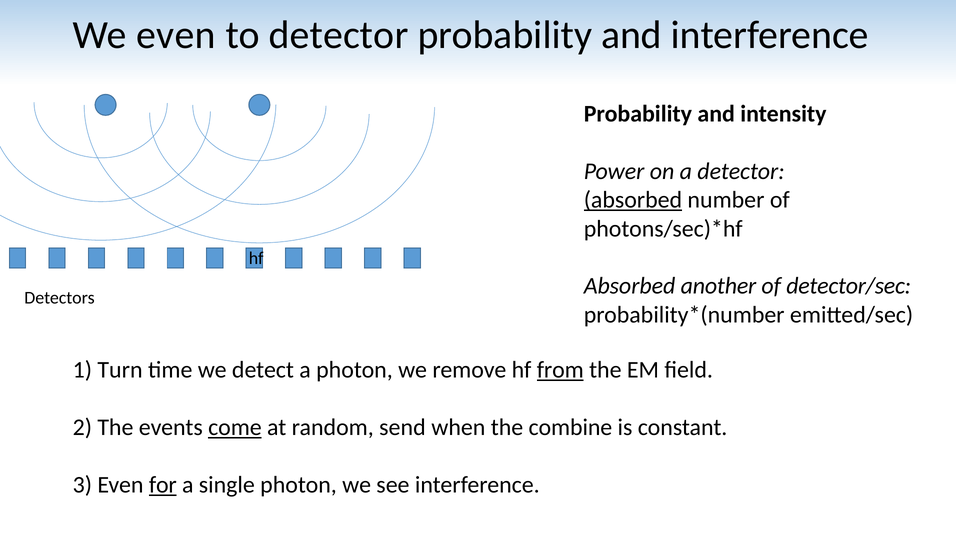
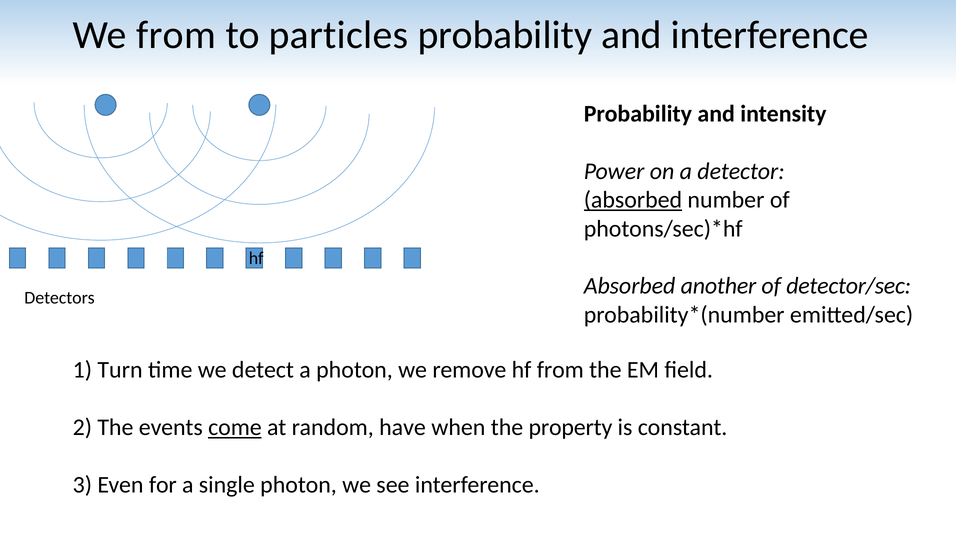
We even: even -> from (176, 35)
to detector: detector -> particles (338, 35)
from underline: present -> none (560, 370)
send: send -> have (402, 427)
combine: combine -> property (570, 427)
for underline: present -> none (163, 485)
